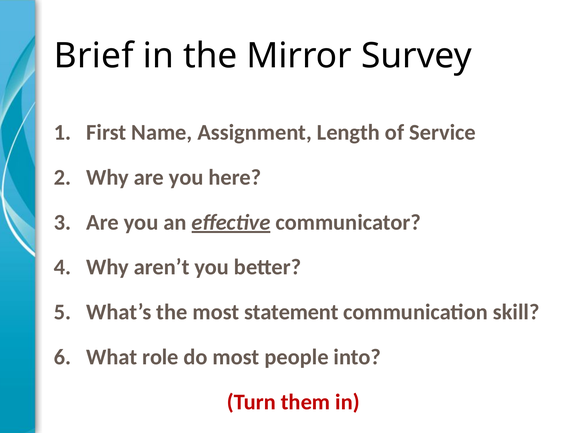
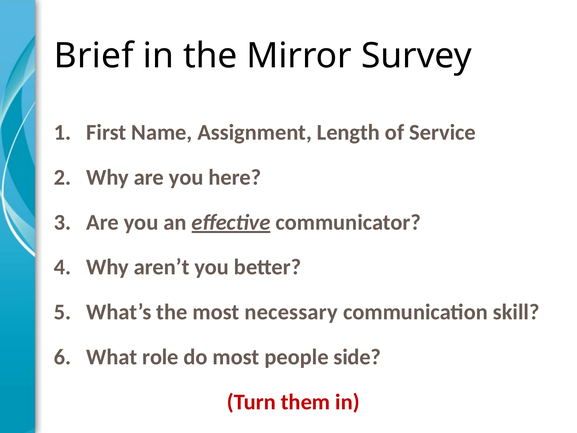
statement: statement -> necessary (291, 312)
into: into -> side (357, 357)
